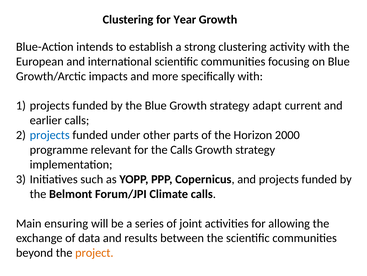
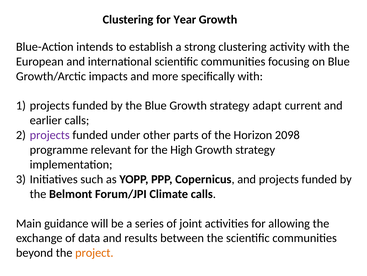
projects colour: blue -> purple (50, 135)
2000: 2000 -> 2098 (287, 135)
the Calls: Calls -> High (181, 149)
ensuring: ensuring -> guidance (66, 223)
